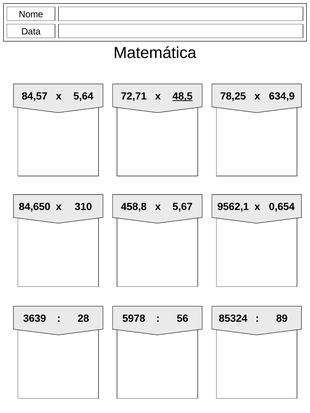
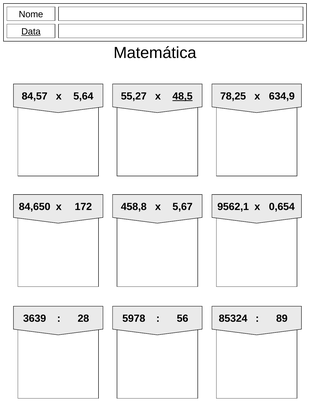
Data underline: none -> present (31, 32)
72,71: 72,71 -> 55,27 (134, 96)
310: 310 -> 172 (83, 207)
